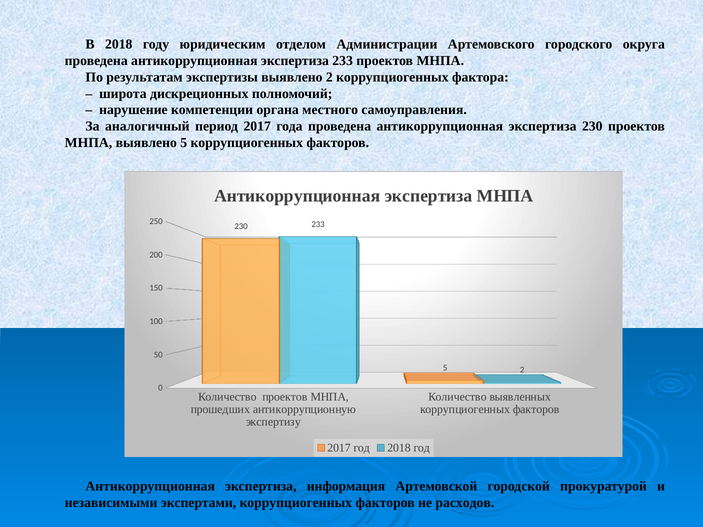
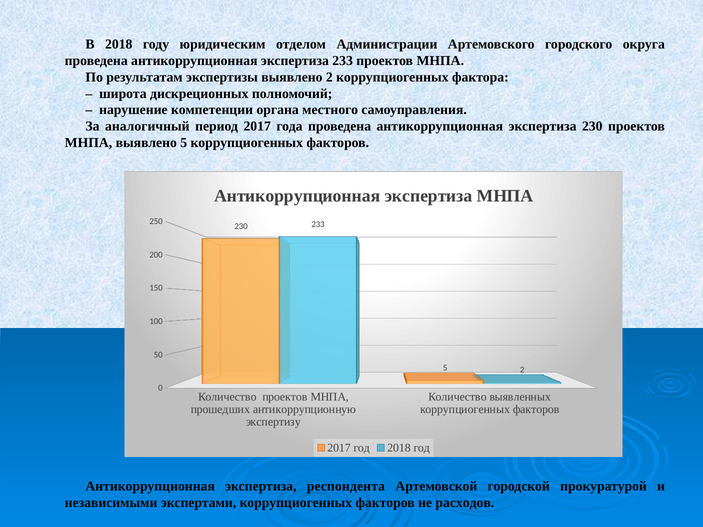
информация: информация -> респондента (346, 487)
